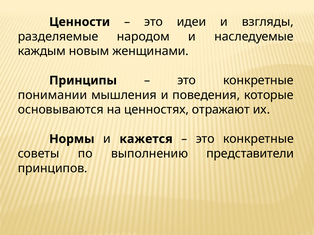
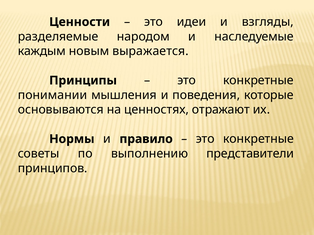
женщинами: женщинами -> выражается (150, 51)
кажется: кажется -> правило (146, 139)
